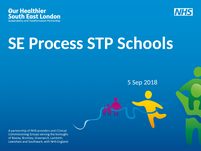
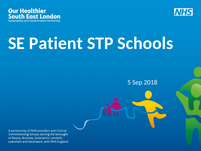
Process: Process -> Patient (56, 43)
